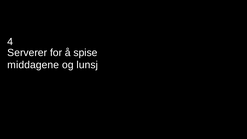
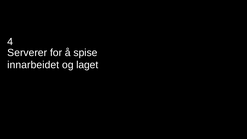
middagene: middagene -> innarbeidet (33, 65)
lunsj: lunsj -> laget (87, 65)
